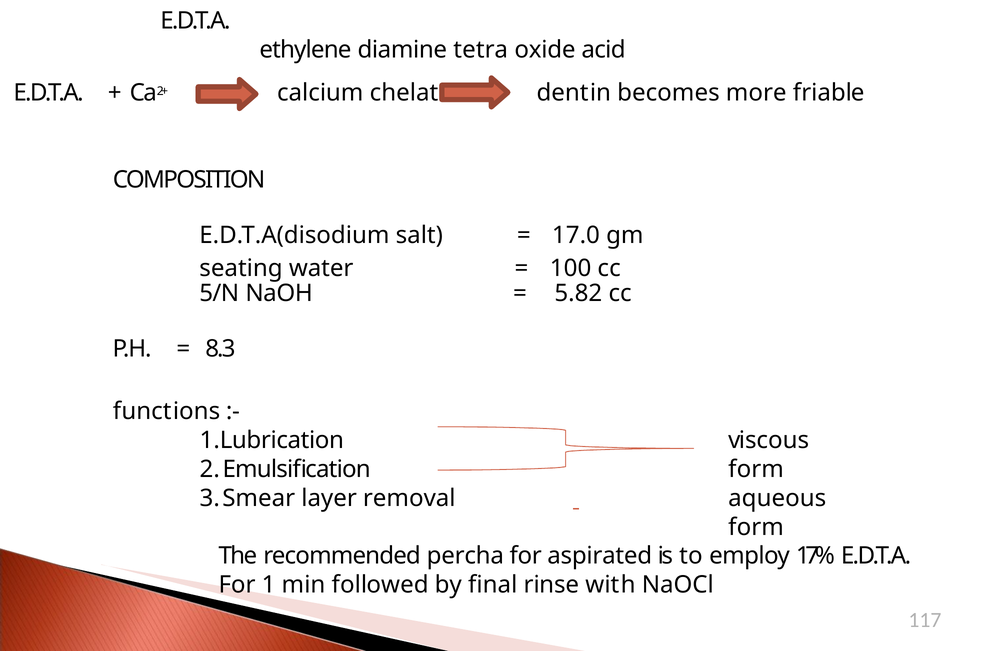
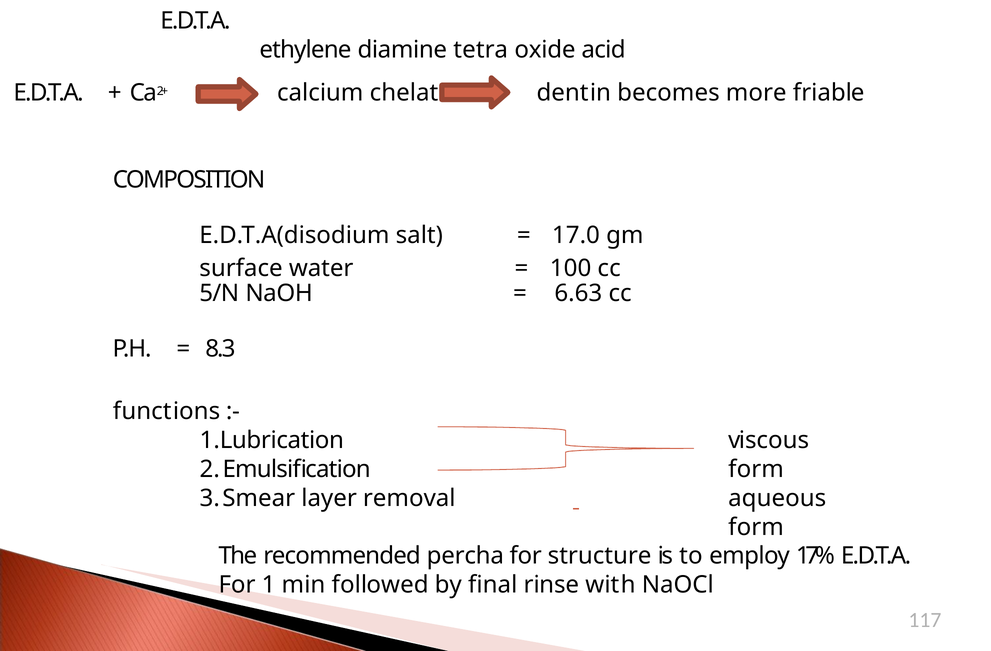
seating: seating -> surface (241, 268)
5.82: 5.82 -> 6.63 (578, 293)
aspirated: aspirated -> structure (600, 556)
